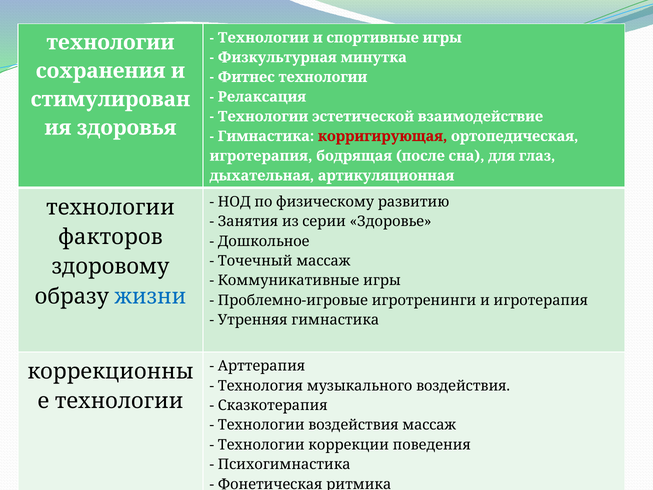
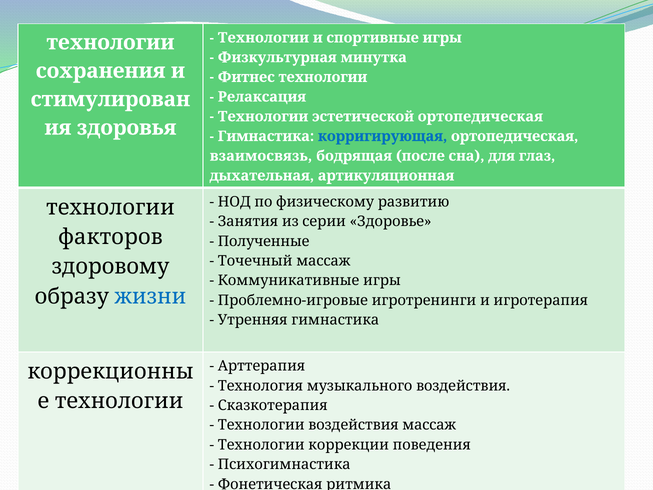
эстетической взаимодействие: взаимодействие -> ортопедическая (480, 116)
корригирующая colour: red -> blue (383, 136)
игротерапия: игротерапия -> взаимосвязь (261, 156)
Дошкольное: Дошкольное -> Полученные (264, 241)
